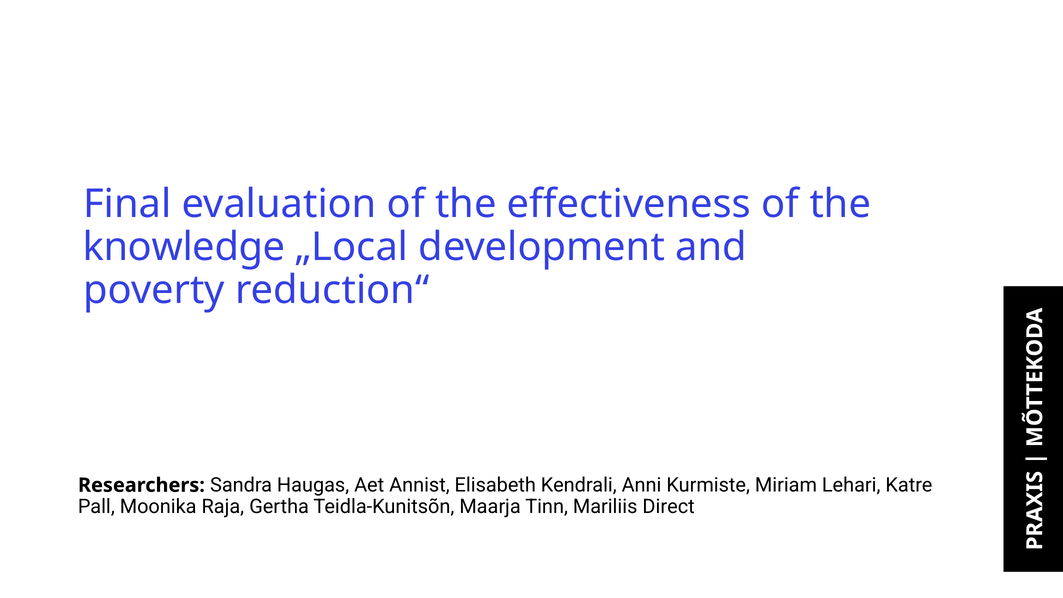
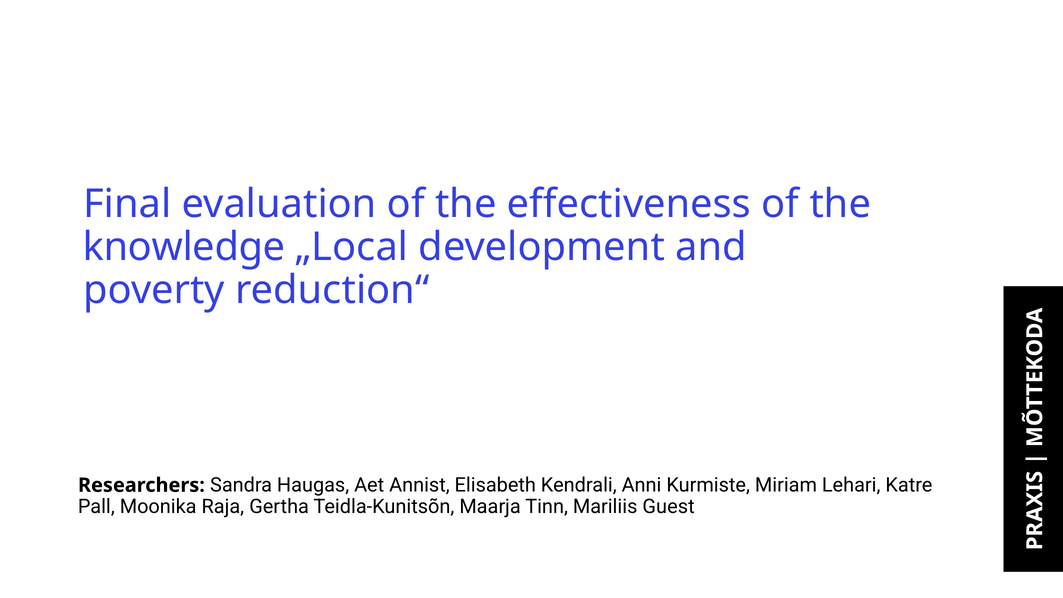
Direct: Direct -> Guest (669, 507)
